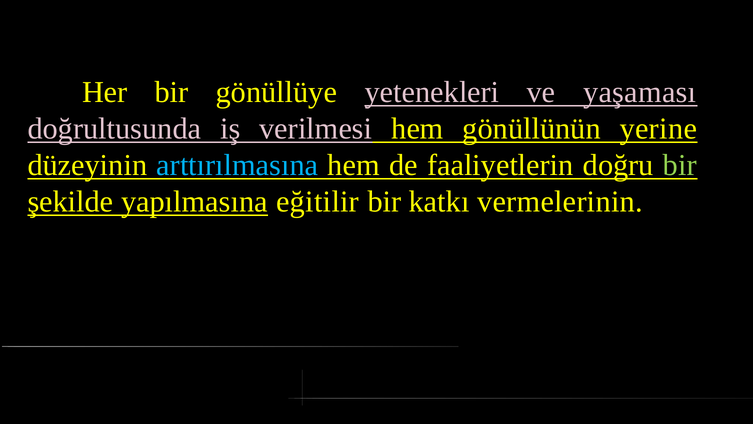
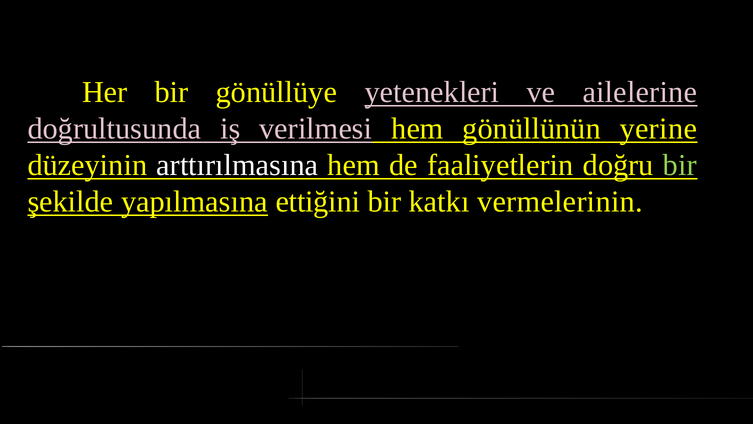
yaşaması: yaşaması -> ailelerine (640, 92)
arttırılmasına colour: light blue -> white (237, 165)
eğitilir: eğitilir -> ettiğini (318, 202)
